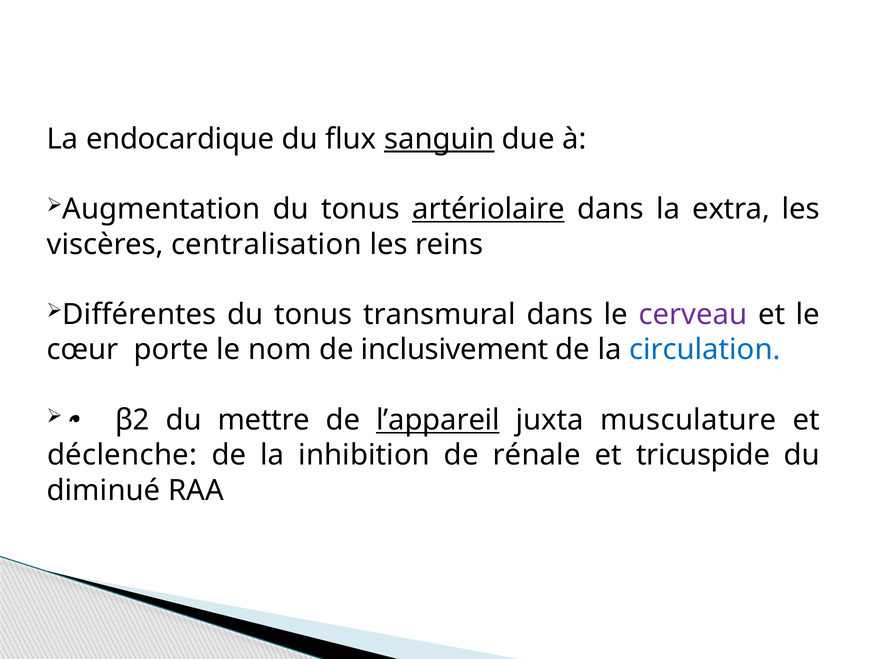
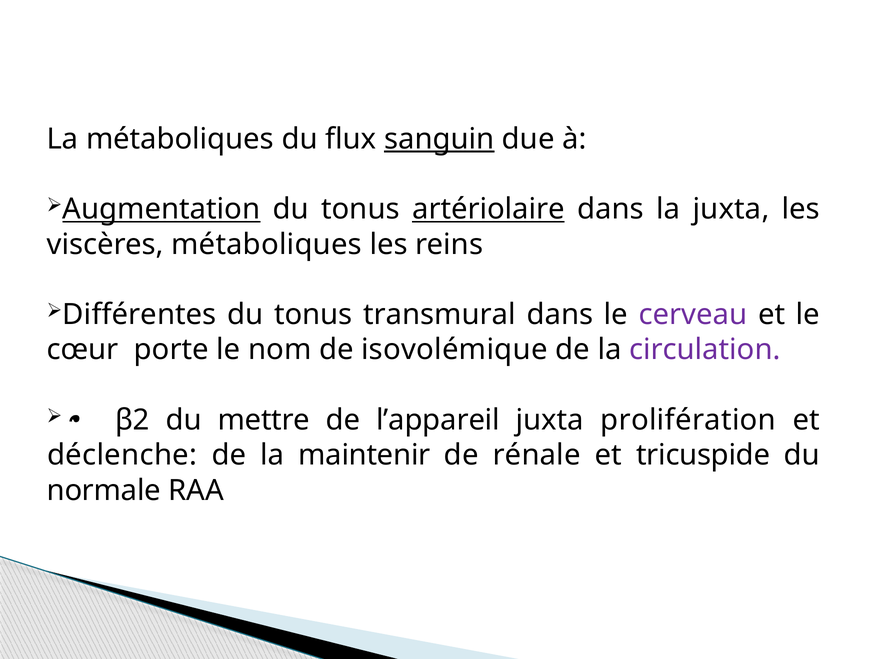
La endocardique: endocardique -> métaboliques (180, 139)
Augmentation underline: none -> present (161, 209)
la extra: extra -> juxta (731, 209)
viscères centralisation: centralisation -> métaboliques (267, 244)
inclusivement: inclusivement -> isovolémique (454, 350)
circulation colour: blue -> purple (705, 350)
l’appareil underline: present -> none (438, 420)
musculature: musculature -> prolifération (688, 420)
inhibition: inhibition -> maintenir (364, 455)
diminué: diminué -> normale (104, 491)
